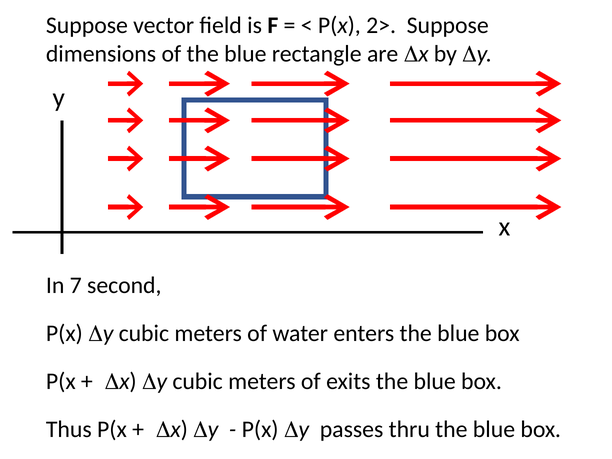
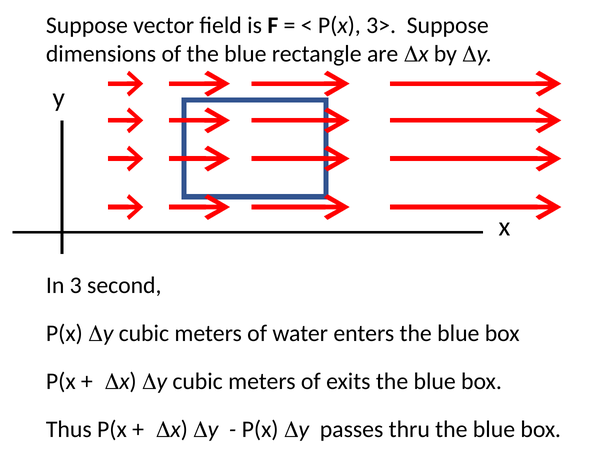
2>: 2> -> 3> (381, 25)
7: 7 -> 3 (76, 286)
